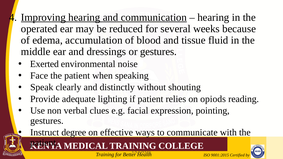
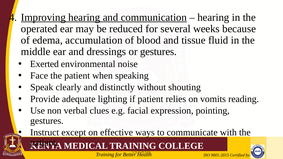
opiods: opiods -> vomits (213, 99)
degree: degree -> except (74, 133)
